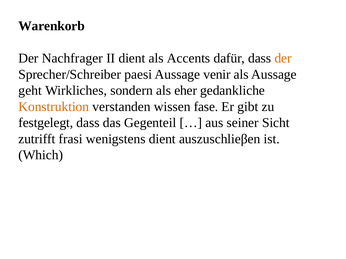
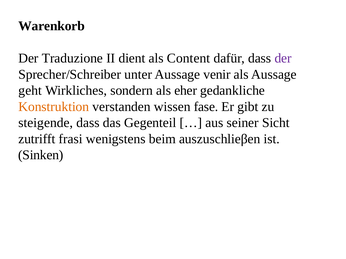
Nachfrager: Nachfrager -> Traduzione (72, 58)
Accents: Accents -> Content (189, 58)
der colour: orange -> purple (283, 58)
paesi: paesi -> unter (138, 74)
festgelegt: festgelegt -> steigende (46, 123)
wenigstens dient: dient -> beim (162, 139)
Which: Which -> Sinken (41, 155)
